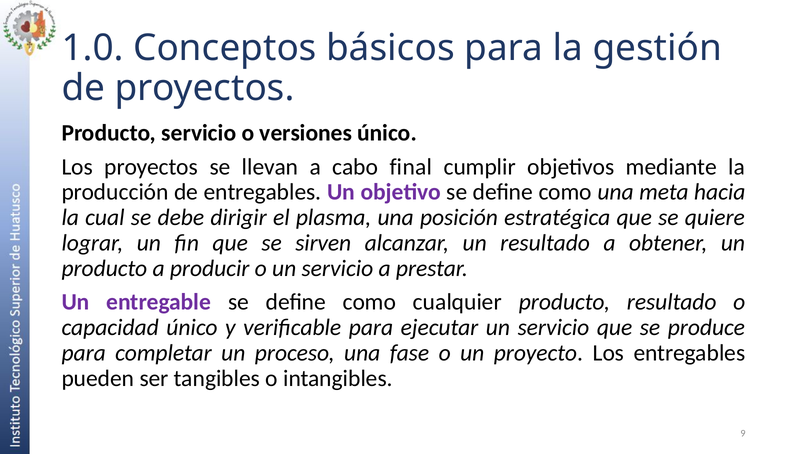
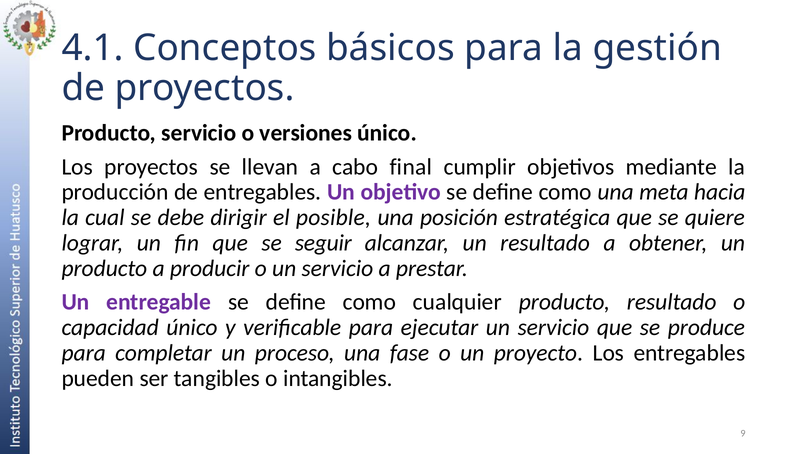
1.0: 1.0 -> 4.1 (93, 48)
plasma: plasma -> posible (333, 218)
sirven: sirven -> seguir (323, 243)
